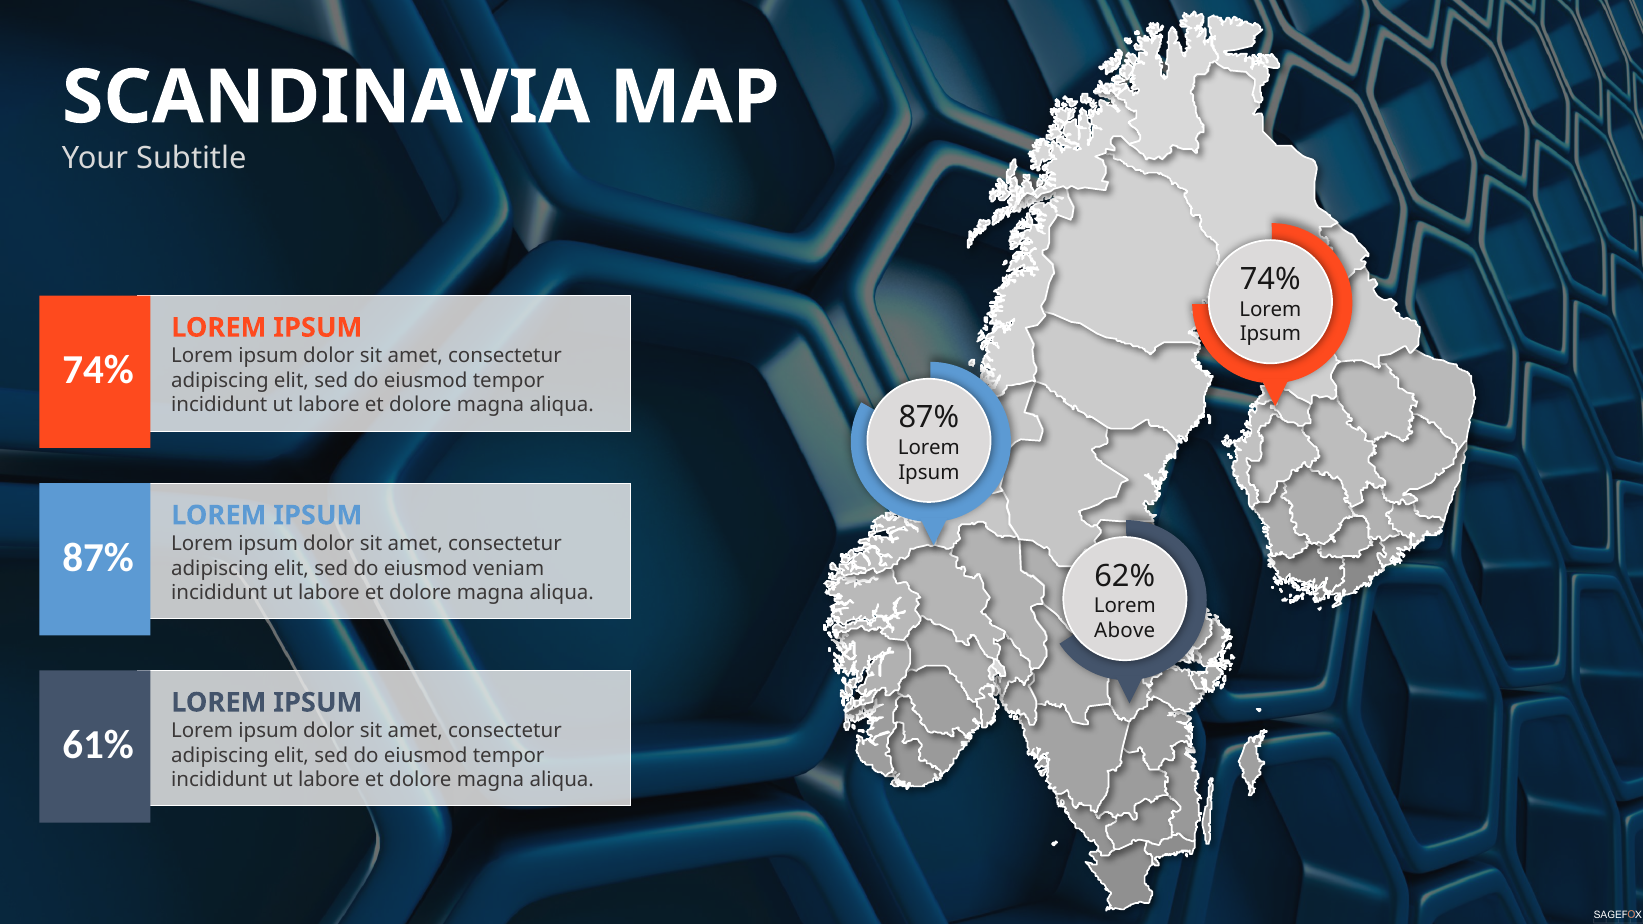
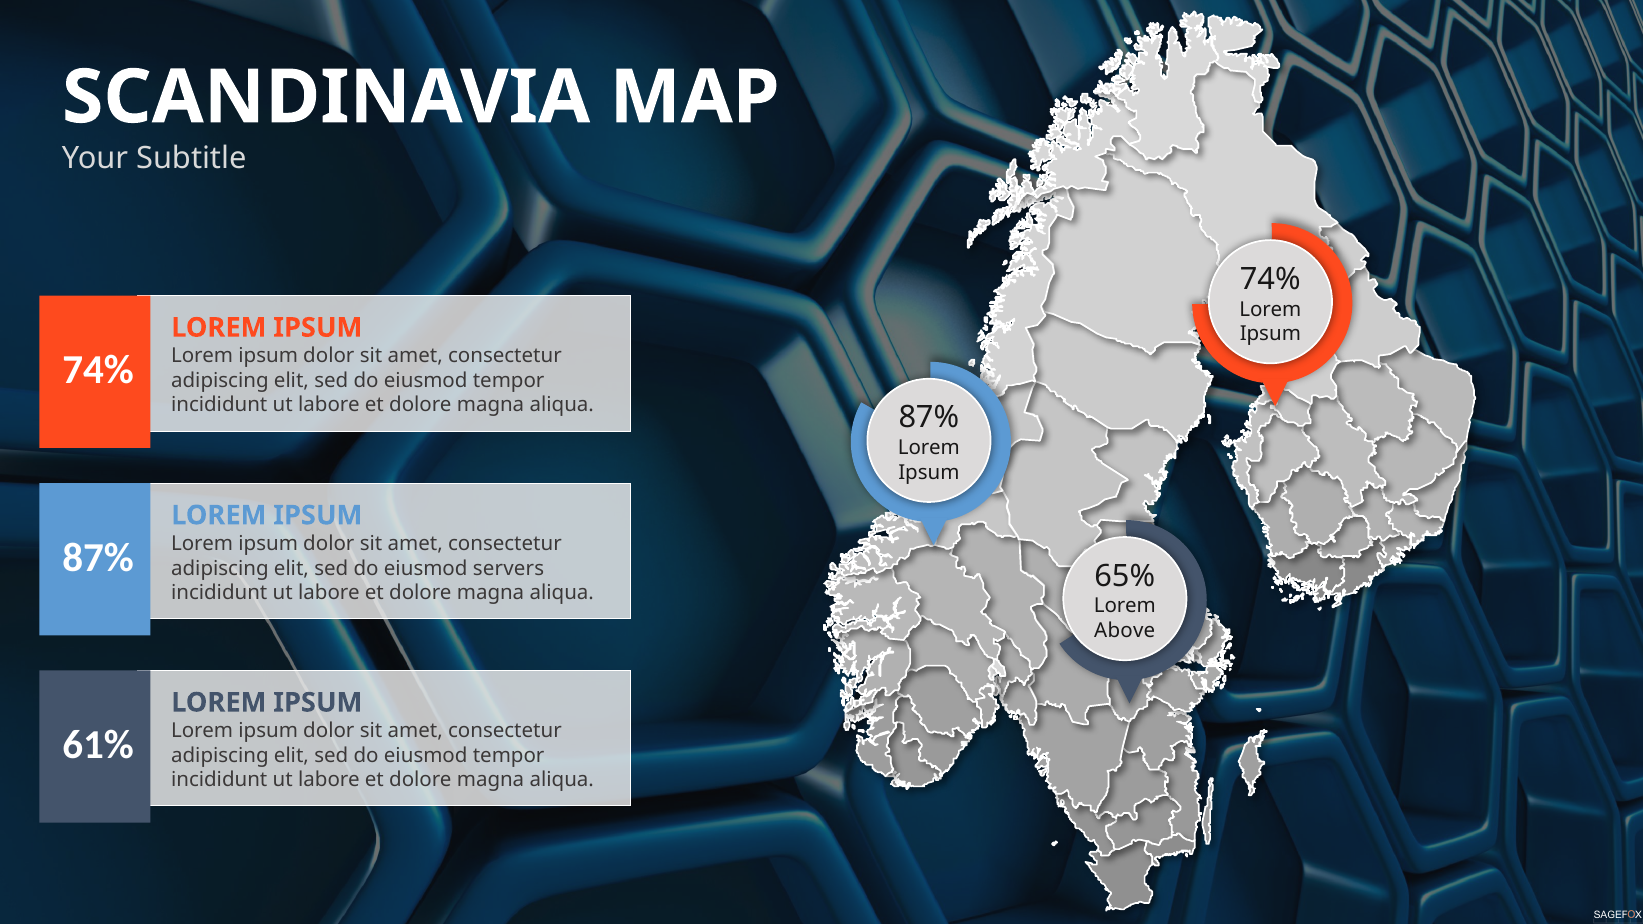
veniam: veniam -> servers (508, 568)
62%: 62% -> 65% (1125, 576)
